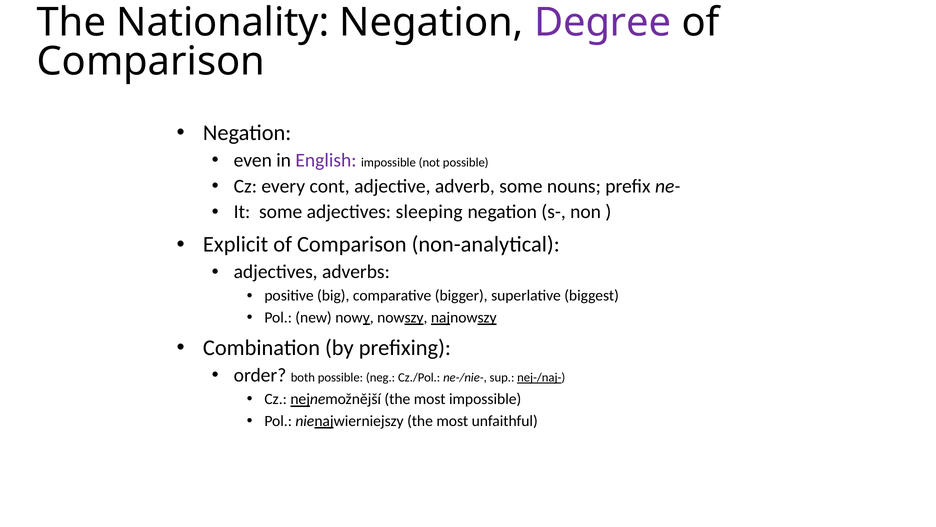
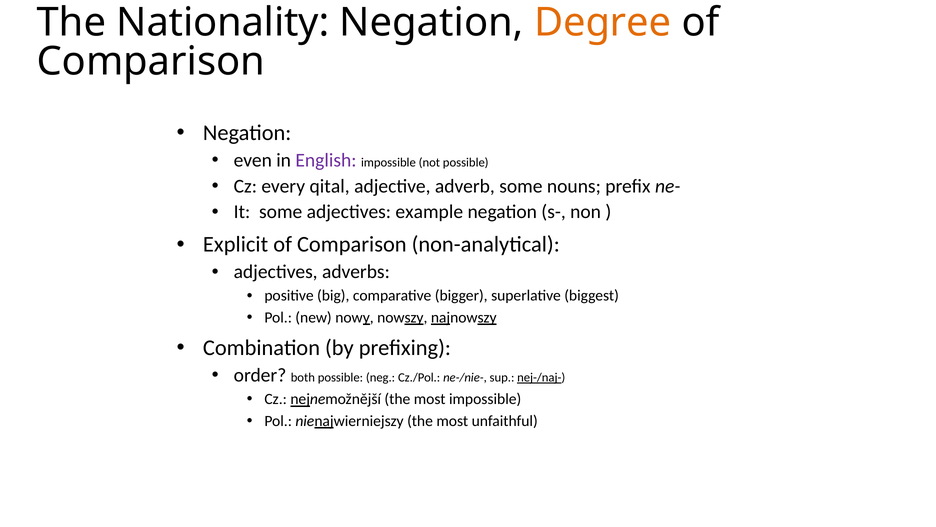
Degree colour: purple -> orange (603, 23)
cont: cont -> qital (330, 186)
sleeping: sleeping -> example (429, 212)
